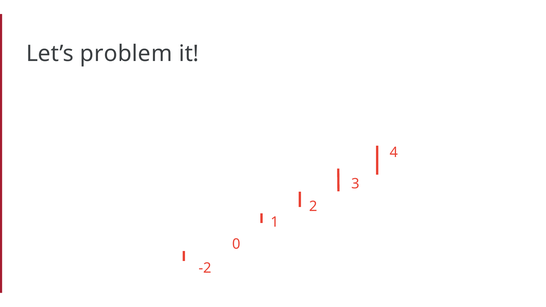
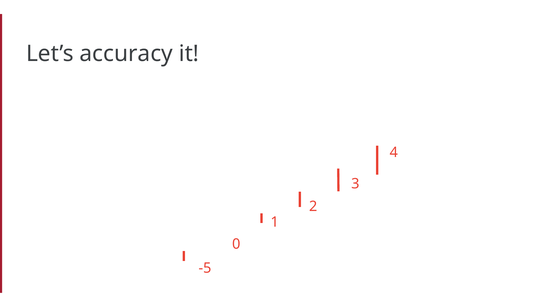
problem: problem -> accuracy (126, 54)
-2: -2 -> -5 (205, 268)
